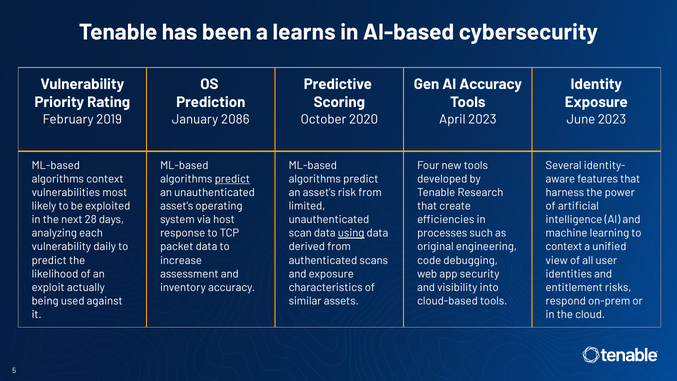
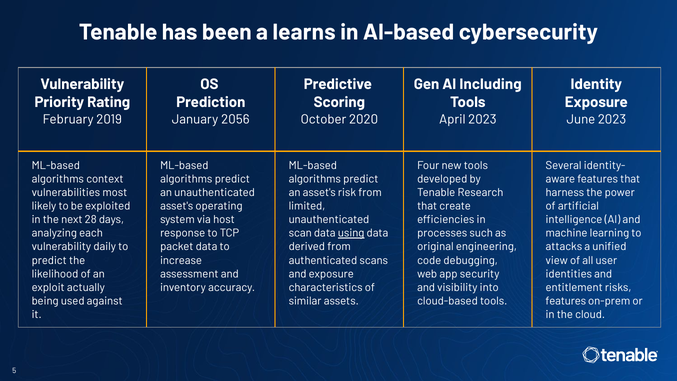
AI Accuracy: Accuracy -> Including (491, 84)
2086: 2086 -> 2056 (235, 119)
predict underline: present -> none (232, 179)
context: context -> attacks (564, 247)
respond: respond -> features (566, 301)
